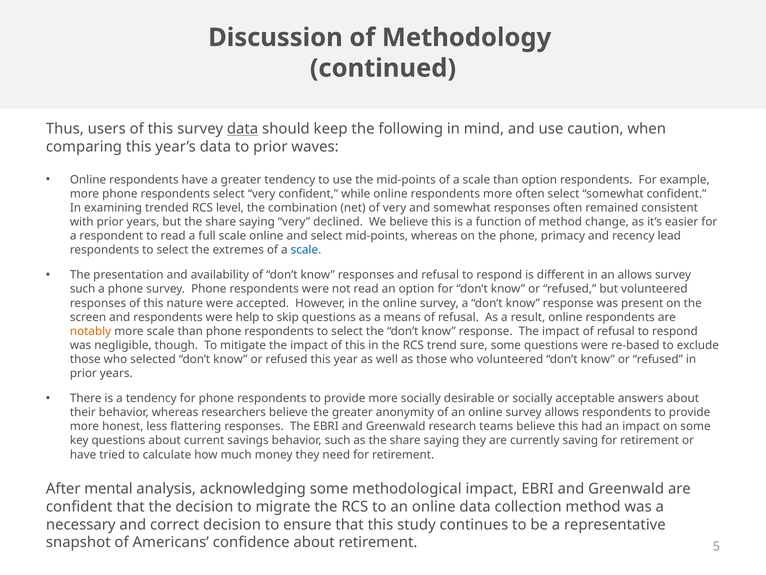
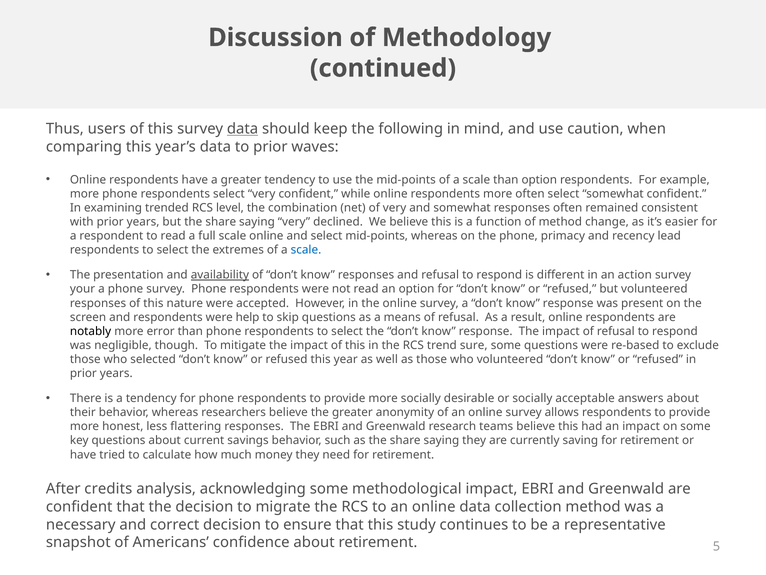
availability underline: none -> present (220, 275)
an allows: allows -> action (635, 275)
such: such -> your (83, 289)
notably colour: orange -> black (91, 331)
more scale: scale -> error (161, 331)
mental: mental -> credits (108, 488)
